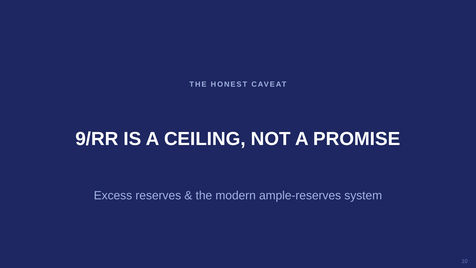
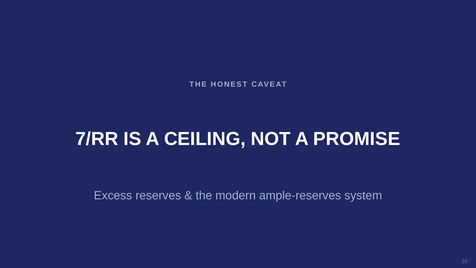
9/RR: 9/RR -> 7/RR (97, 139)
